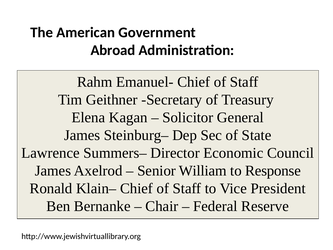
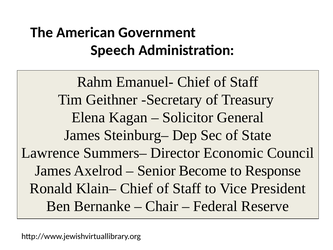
Abroad: Abroad -> Speech (113, 50)
William: William -> Become (203, 171)
